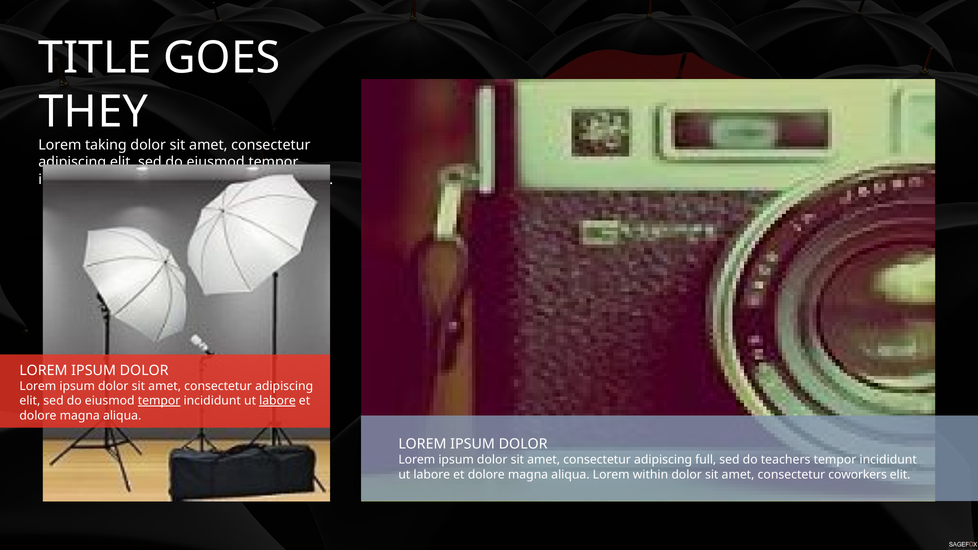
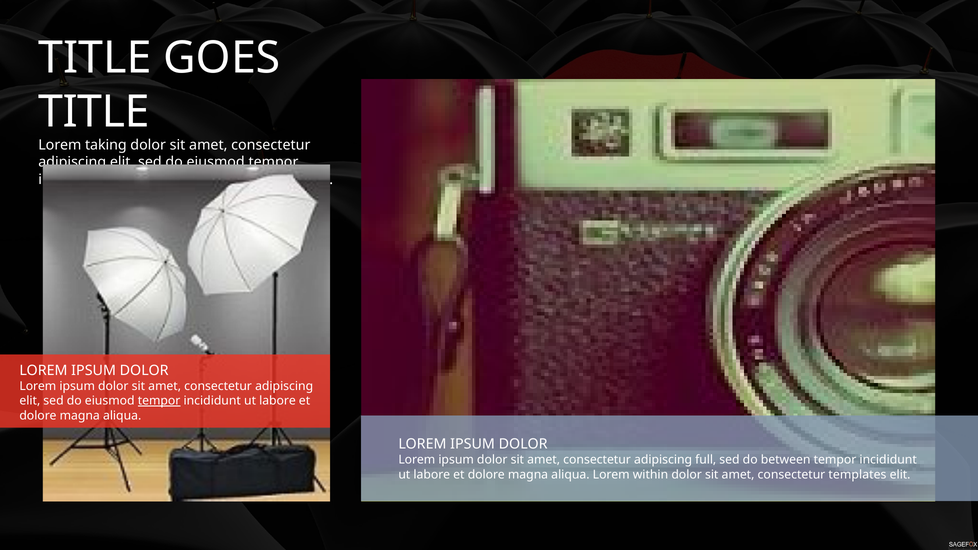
THEY: THEY -> TITLE (94, 112)
labore underline: present -> none (277, 401)
teachers: teachers -> between (786, 460)
coworkers: coworkers -> templates (857, 475)
